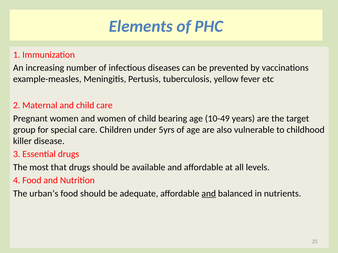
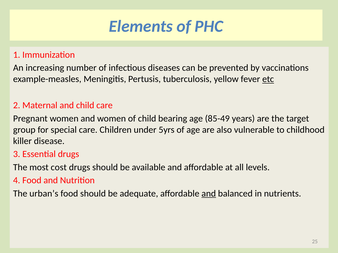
etc underline: none -> present (268, 79)
10-49: 10-49 -> 85-49 (217, 119)
that: that -> cost (59, 168)
